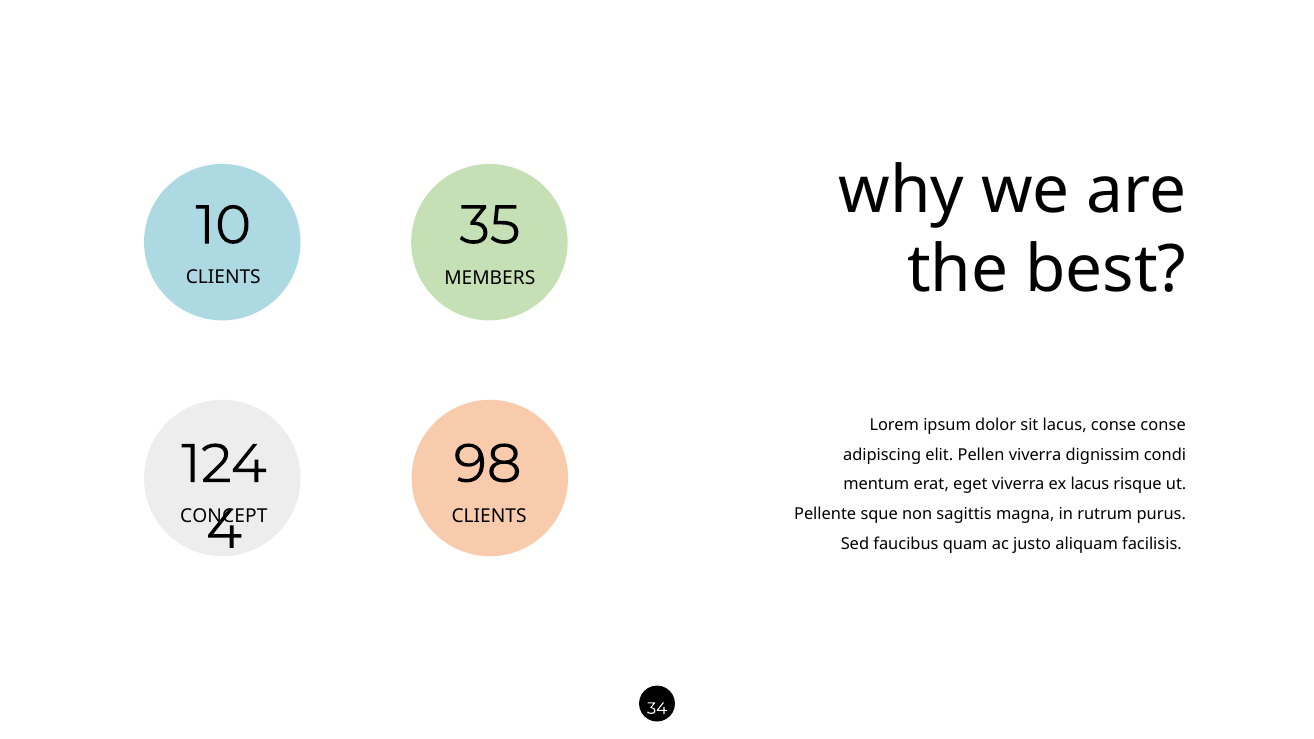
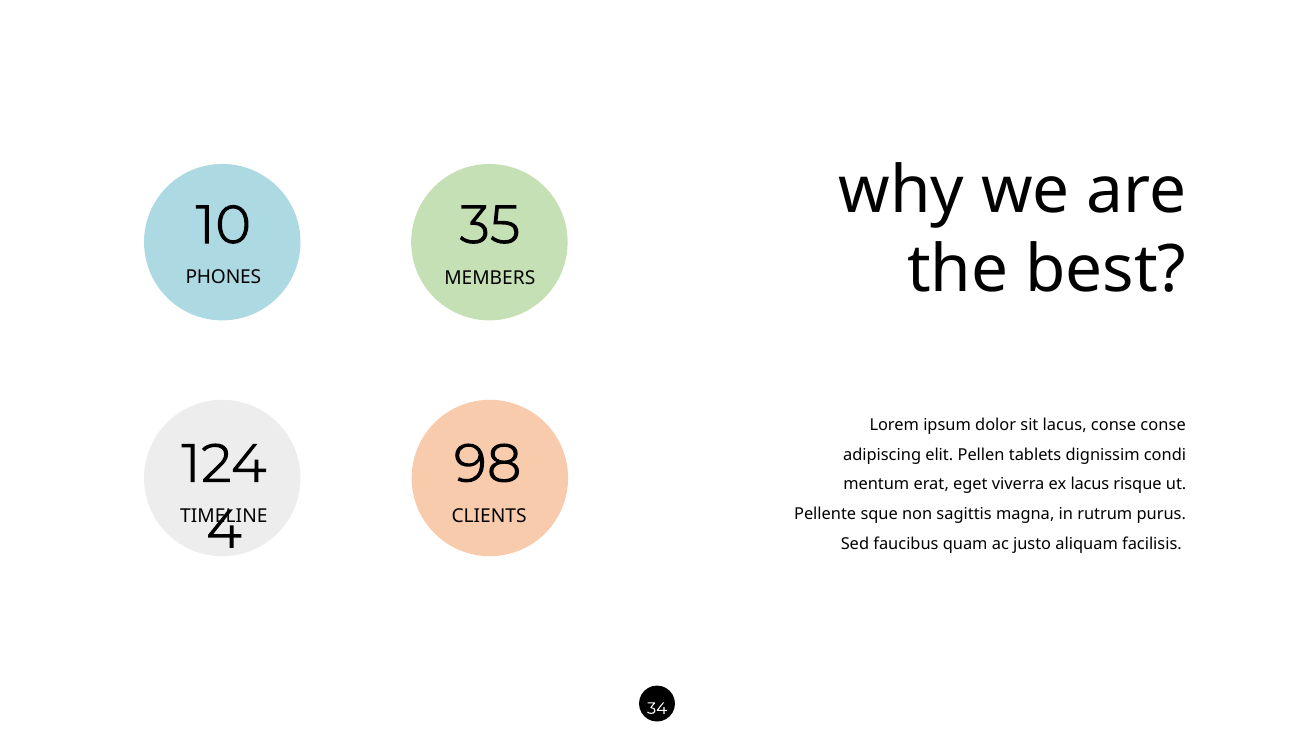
CLIENTS: CLIENTS -> PHONES (223, 277)
Pellen viverra: viverra -> tablets (1035, 455)
CONCEPT: CONCEPT -> TIMELINE (224, 517)
